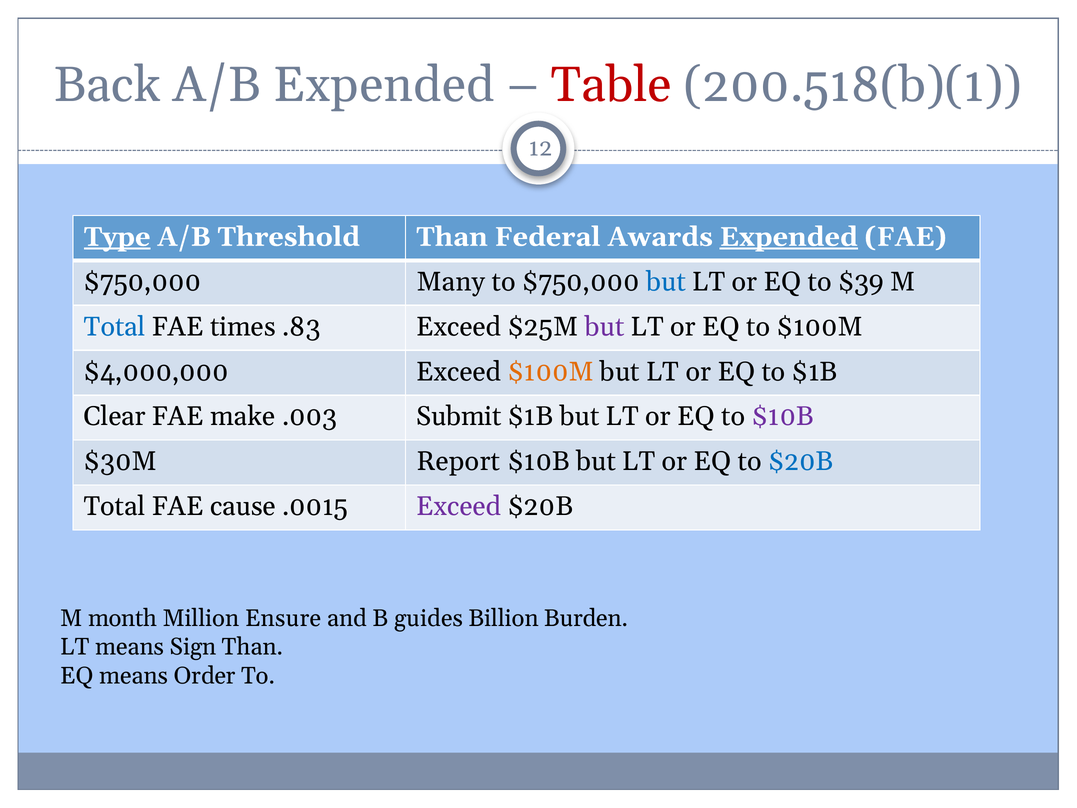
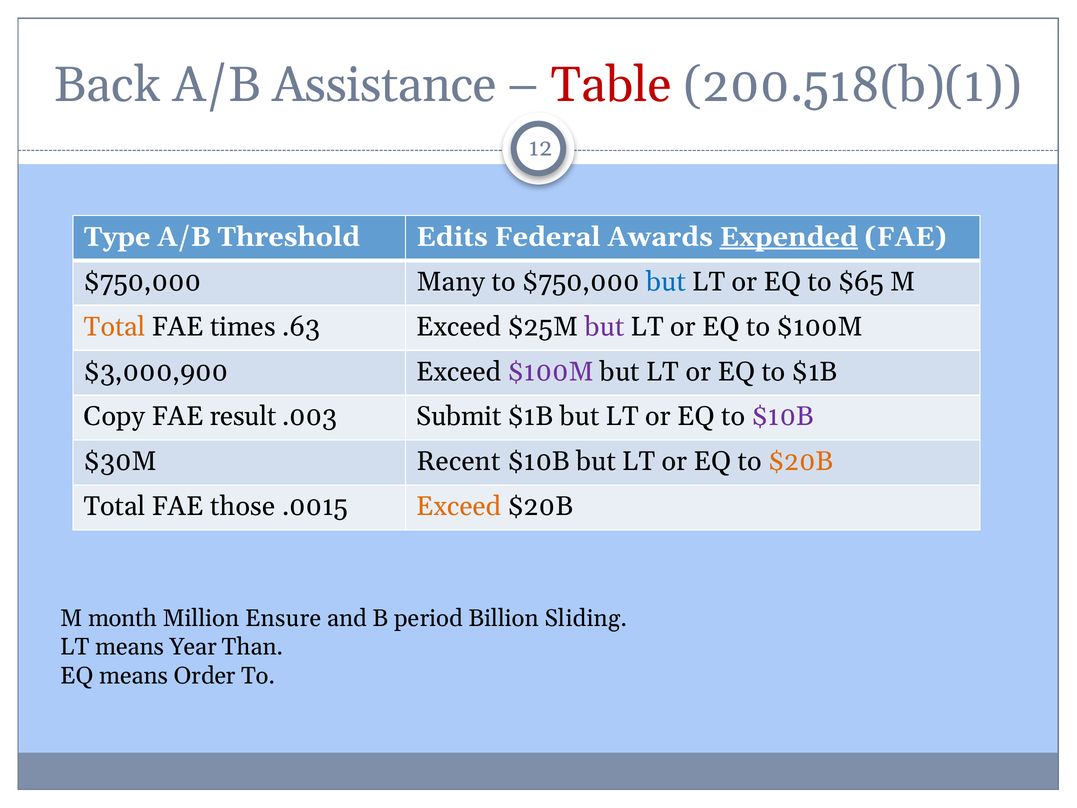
A/B Expended: Expended -> Assistance (384, 85)
Type underline: present -> none (117, 237)
Threshold Than: Than -> Edits (452, 237)
$39: $39 -> $65 (861, 282)
Total colour: blue -> orange (115, 327)
.83: .83 -> .63 (301, 327)
$4,000,000: $4,000,000 -> $3,000,900 (156, 372)
$100M colour: orange -> purple (551, 372)
Clear: Clear -> Copy (115, 416)
make: make -> result (243, 416)
Report: Report -> Recent (459, 461)
$20B colour: blue -> orange (801, 461)
cause: cause -> those (243, 506)
Exceed colour: purple -> orange (459, 506)
guides: guides -> period (429, 618)
Burden: Burden -> Sliding (586, 618)
Sign: Sign -> Year (193, 647)
